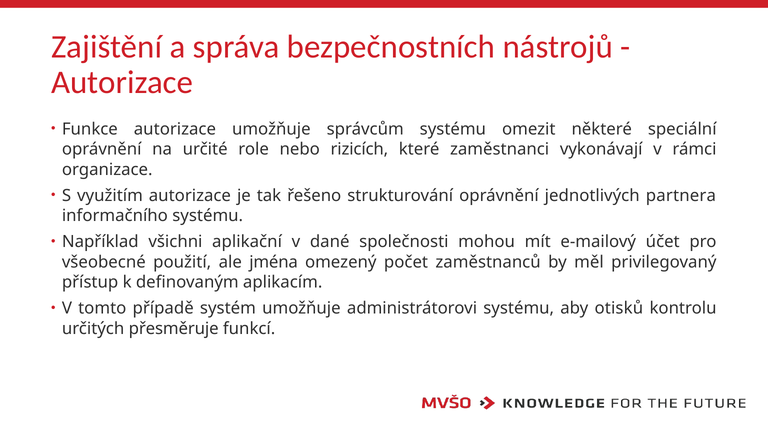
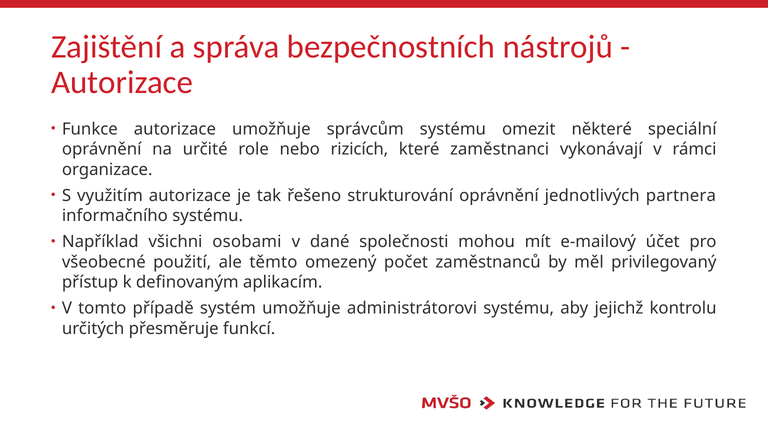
aplikační: aplikační -> osobami (247, 242)
jména: jména -> těmto (273, 262)
otisků: otisků -> jejichž (619, 308)
